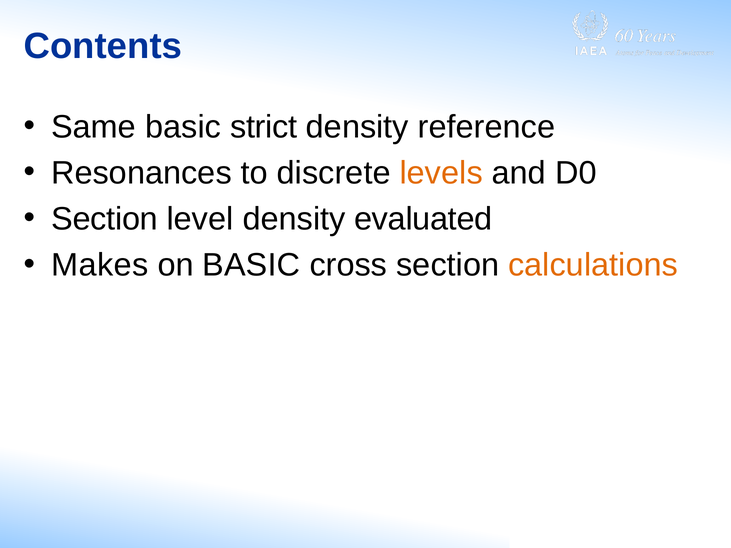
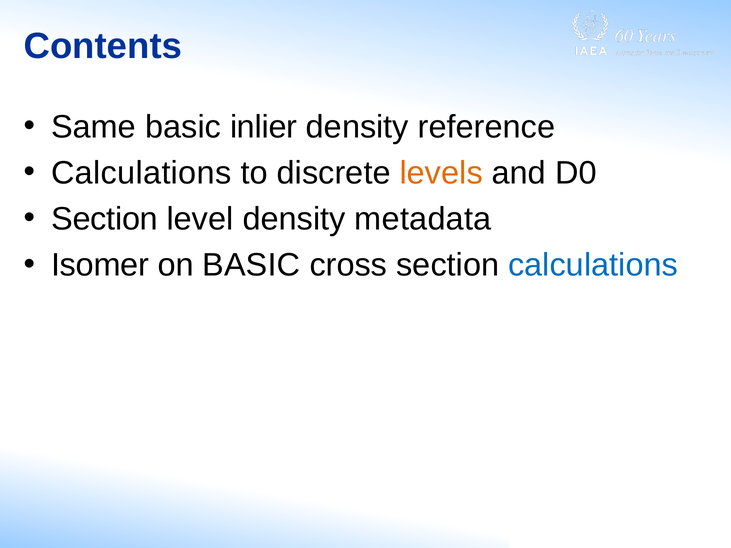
strict: strict -> inlier (264, 127)
Resonances: Resonances -> Calculations (141, 173)
evaluated: evaluated -> metadata (423, 219)
Makes: Makes -> Isomer (100, 265)
calculations colour: orange -> blue (593, 265)
